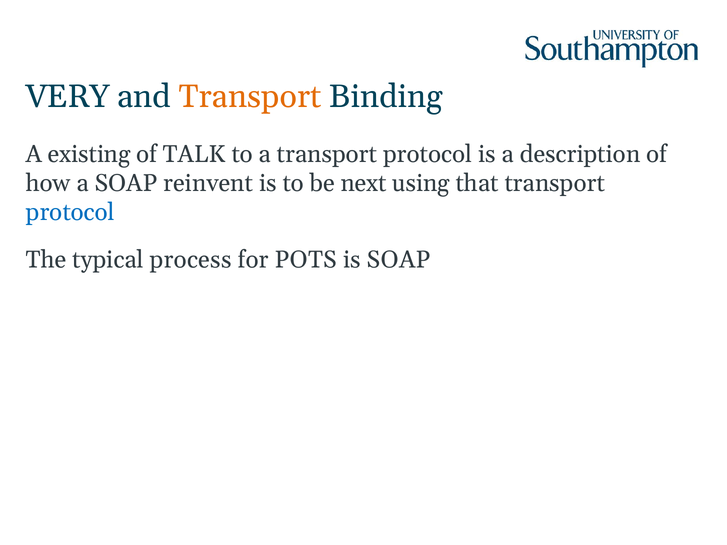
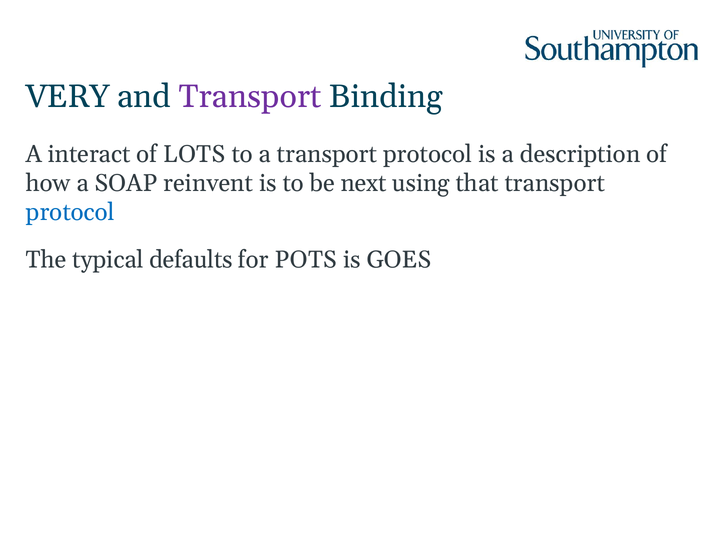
Transport colour: orange -> purple (250, 97)
existing: existing -> interact (89, 154)
TALK: TALK -> LOTS (194, 154)
process: process -> defaults (191, 260)
is SOAP: SOAP -> GOES (399, 260)
